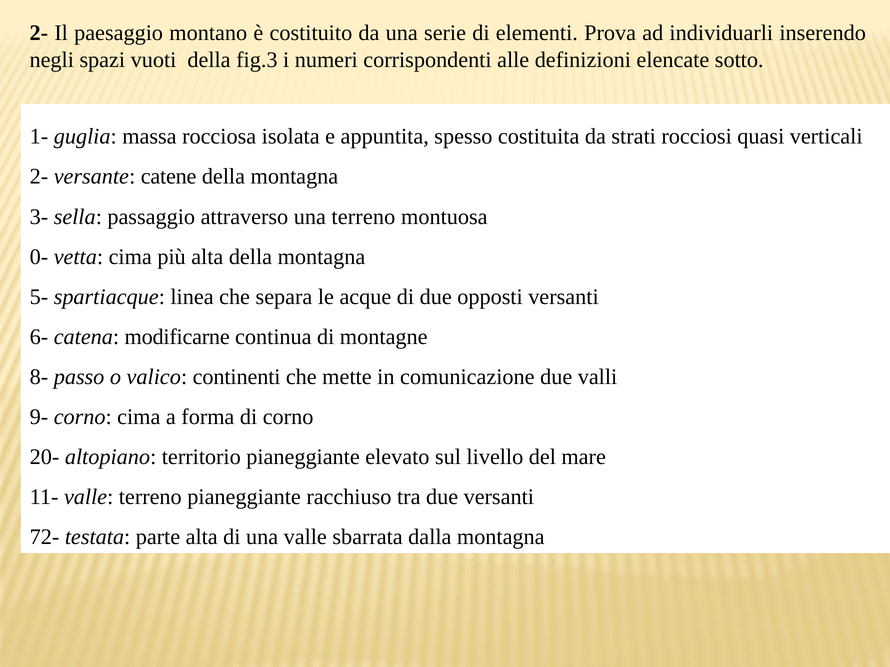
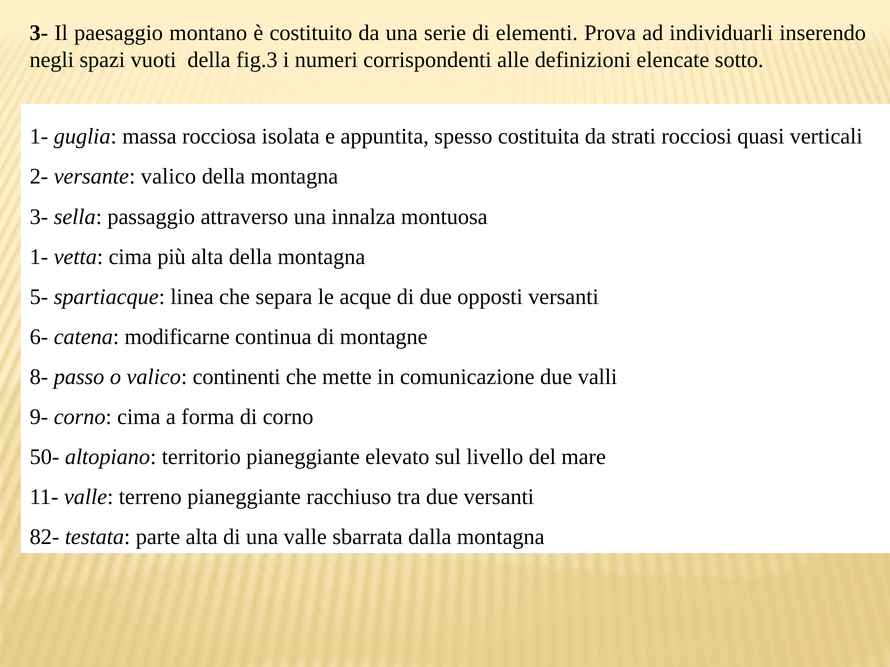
2-: 2- -> 3- (39, 33)
versante catene: catene -> valico (168, 177)
una terreno: terreno -> innalza (363, 217)
0-: 0- -> 1- (39, 257)
20-: 20- -> 50- (45, 457)
72-: 72- -> 82- (45, 537)
